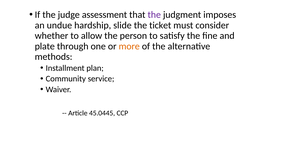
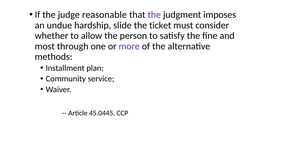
assessment: assessment -> reasonable (104, 15)
plate: plate -> most (45, 46)
more colour: orange -> purple (129, 46)
